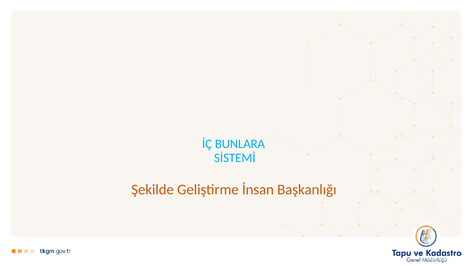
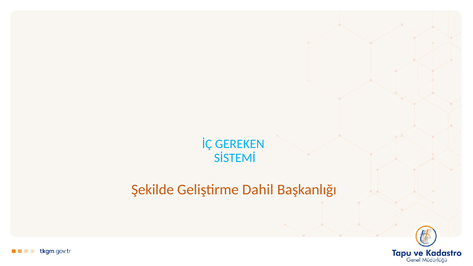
BUNLARA: BUNLARA -> GEREKEN (240, 144)
İnsan: İnsan -> Dahil (258, 190)
